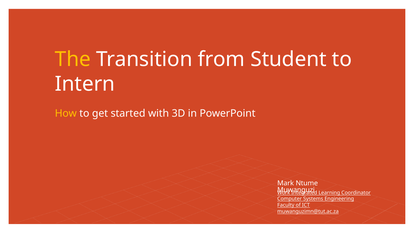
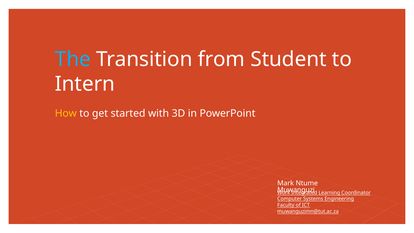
The colour: yellow -> light blue (73, 59)
